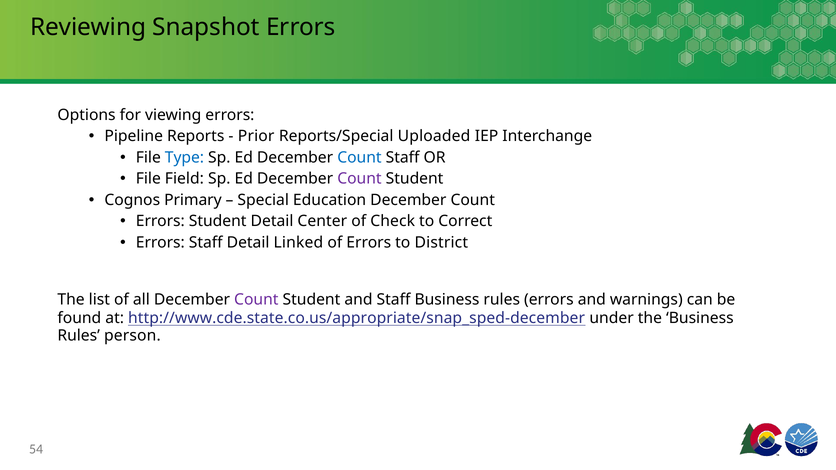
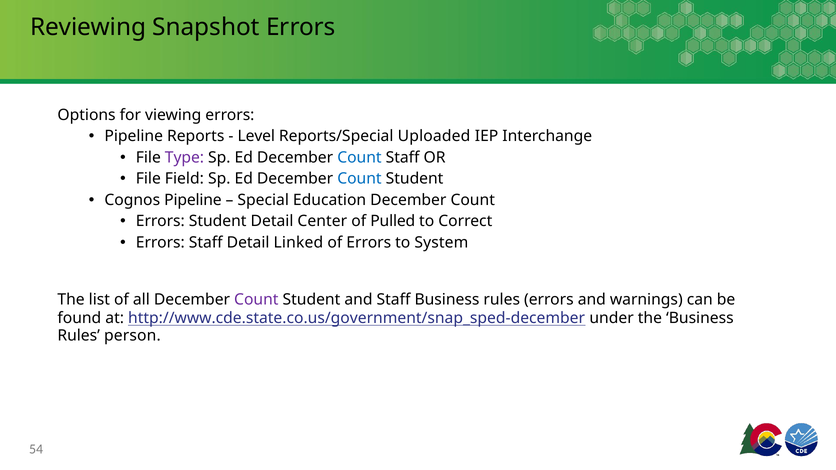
Prior: Prior -> Level (256, 136)
Type colour: blue -> purple (184, 158)
Count colour: purple -> blue (359, 179)
Cognos Primary: Primary -> Pipeline (193, 200)
Check: Check -> Pulled (393, 221)
District: District -> System (441, 243)
http://www.cde.state.co.us/appropriate/snap_sped-december: http://www.cde.state.co.us/appropriate/snap_sped-december -> http://www.cde.state.co.us/government/snap_sped-december (357, 318)
